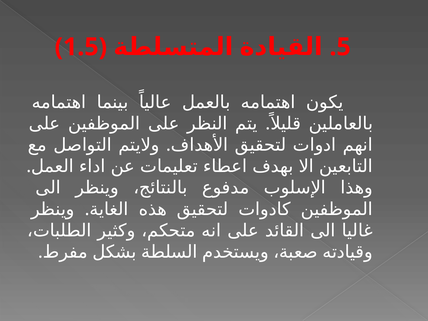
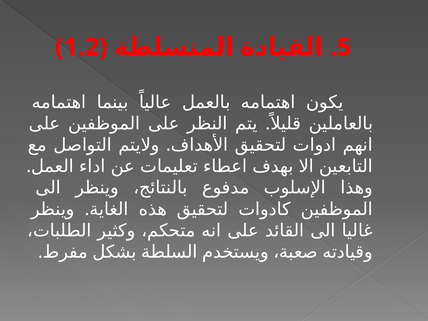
1.5: 1.5 -> 1.2 (81, 47)
